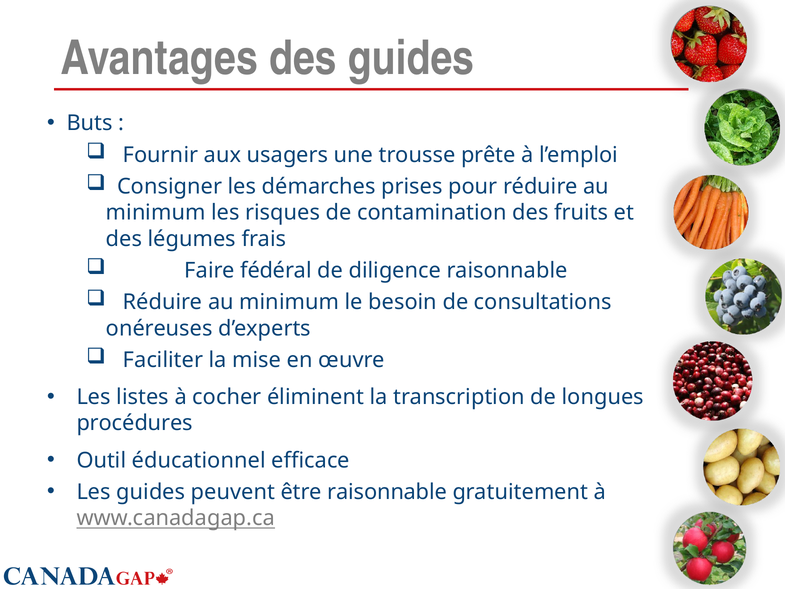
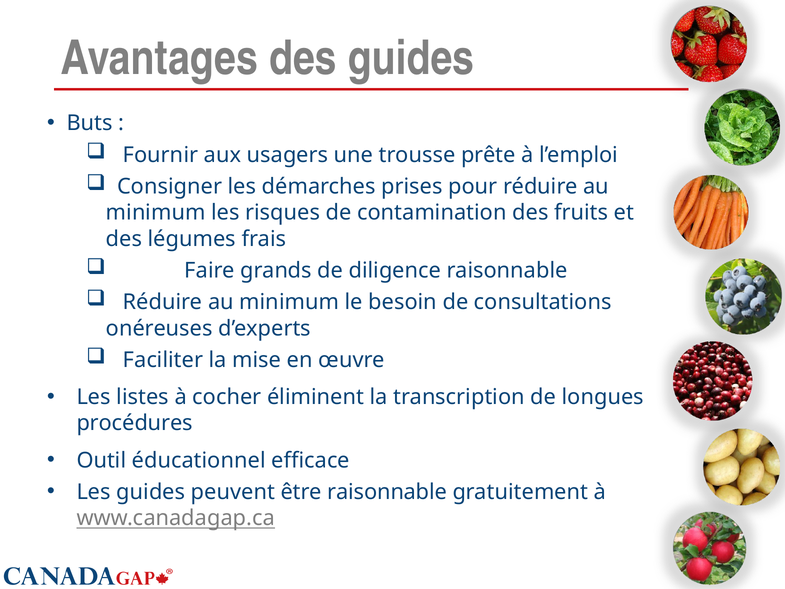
fédéral: fédéral -> grands (276, 270)
